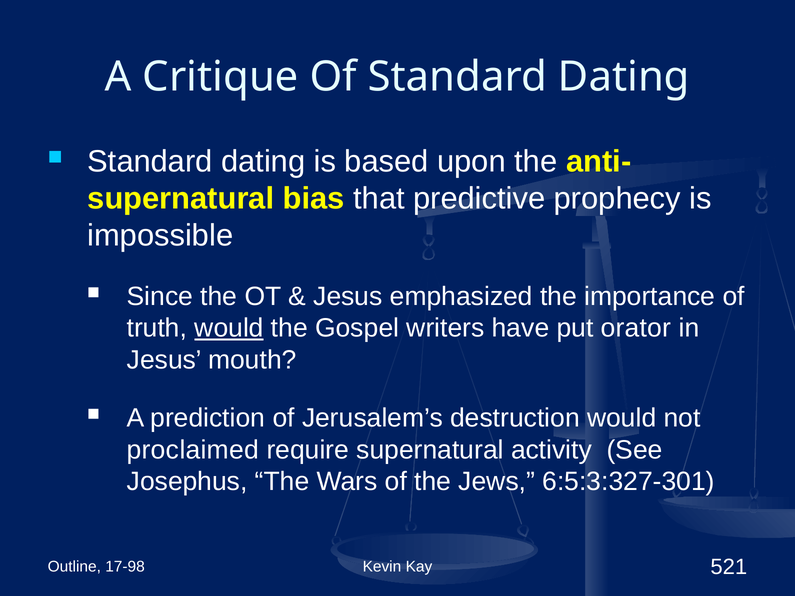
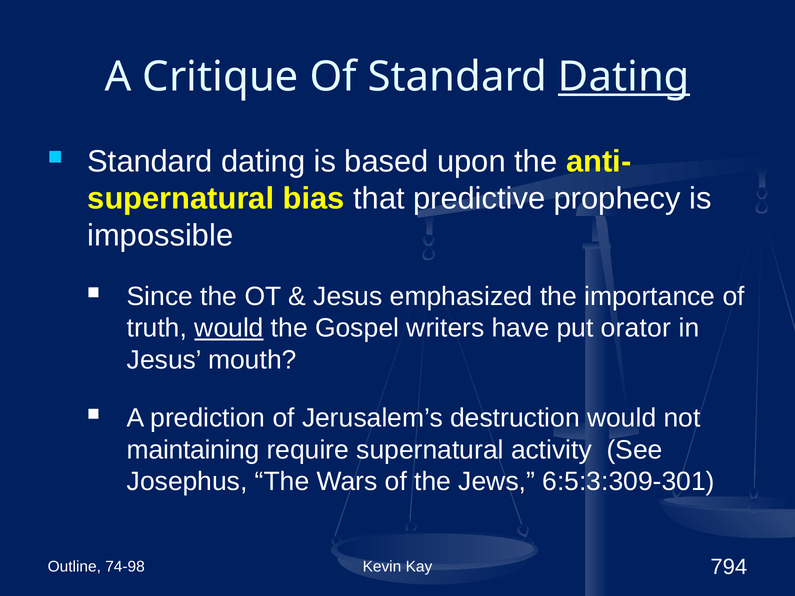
Dating underline: none -> present (624, 77)
proclaimed: proclaimed -> maintaining (193, 450)
6:5:3:327-301: 6:5:3:327-301 -> 6:5:3:309-301 (628, 482)
17-98: 17-98 -> 74-98 (125, 567)
521: 521 -> 794 (729, 567)
